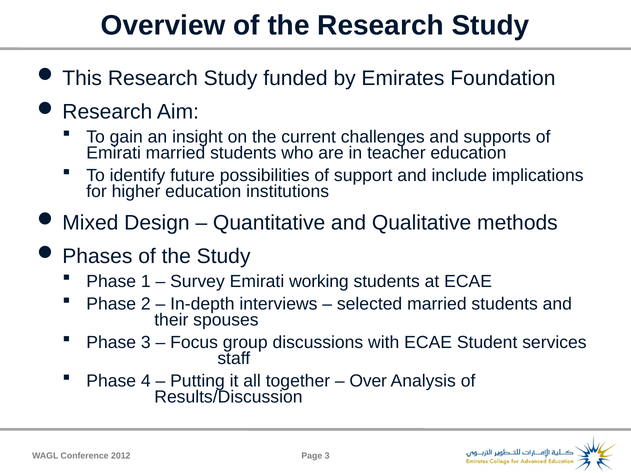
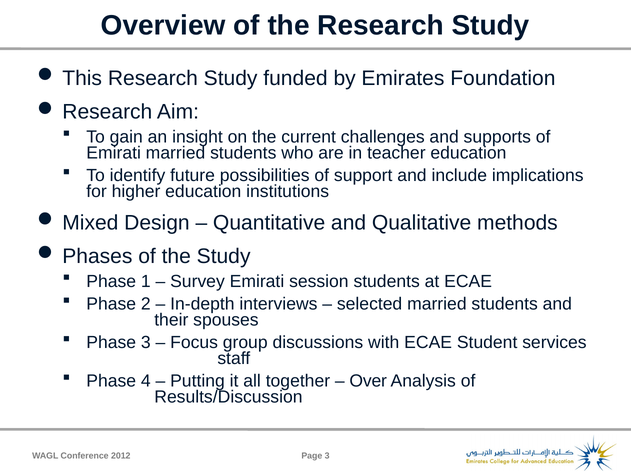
working: working -> session (319, 281)
